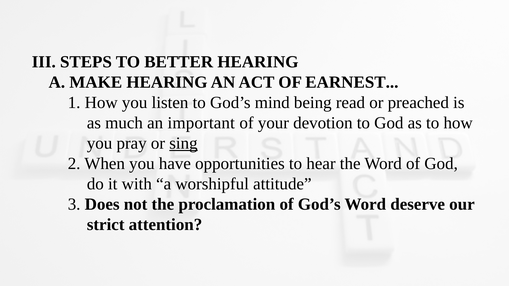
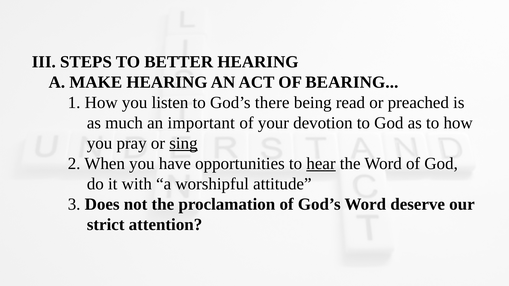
EARNEST: EARNEST -> BEARING (352, 82)
mind: mind -> there (272, 103)
hear underline: none -> present (321, 164)
